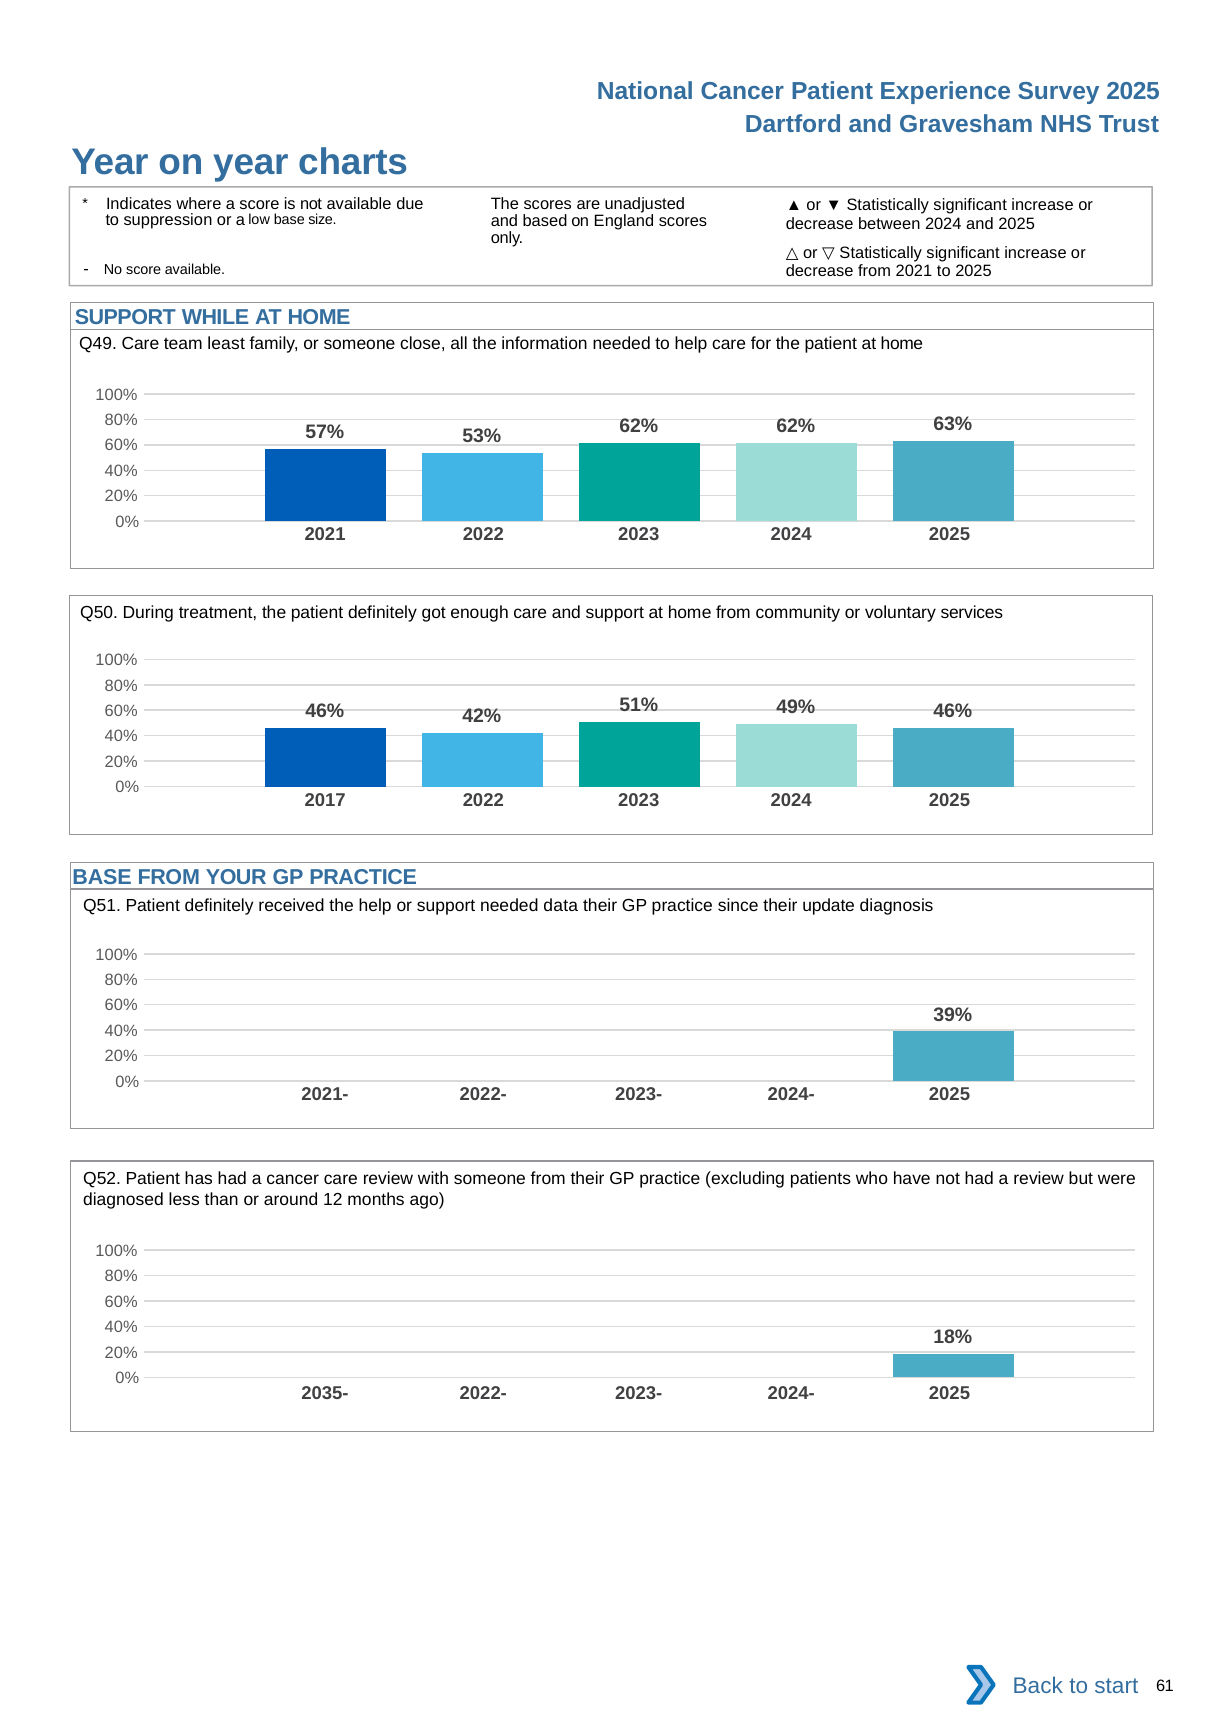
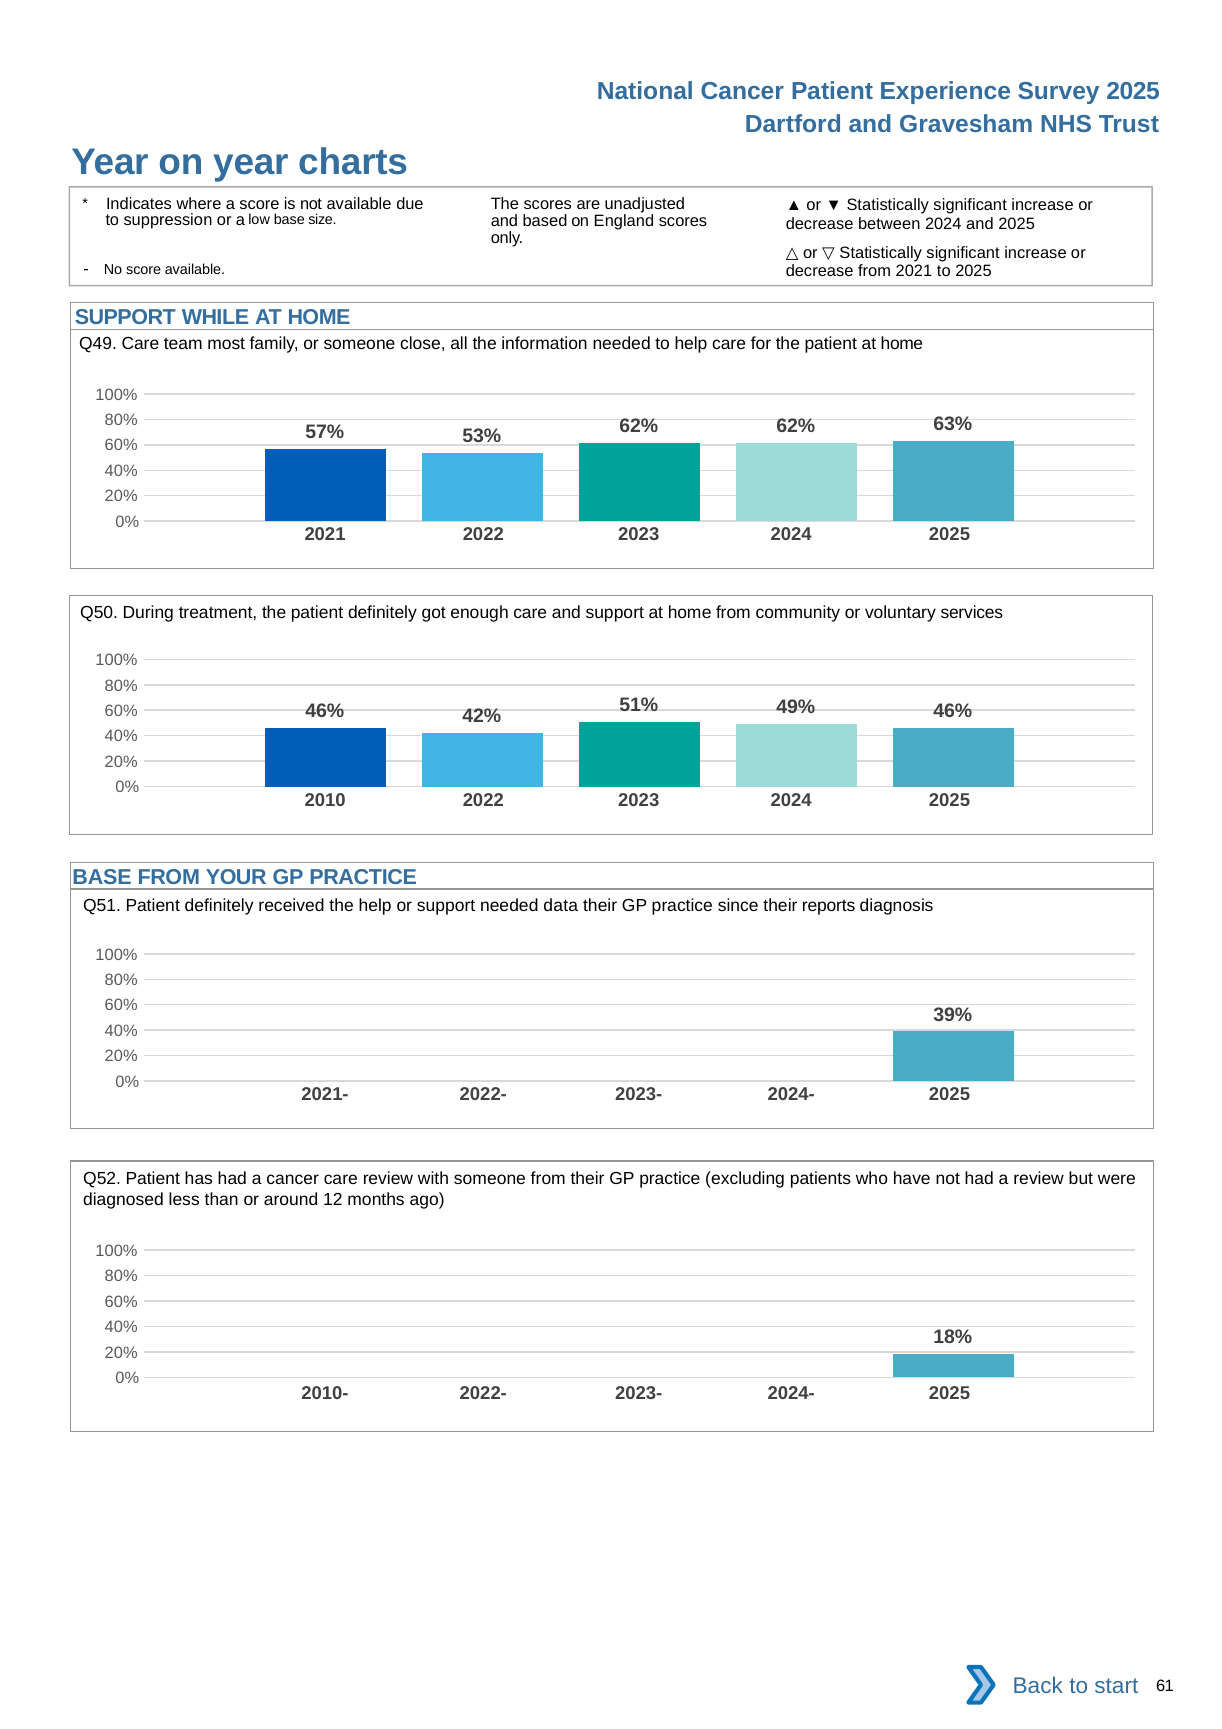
least: least -> most (226, 344)
2017: 2017 -> 2010 (325, 801)
update: update -> reports (829, 906)
2035-: 2035- -> 2010- (325, 1394)
